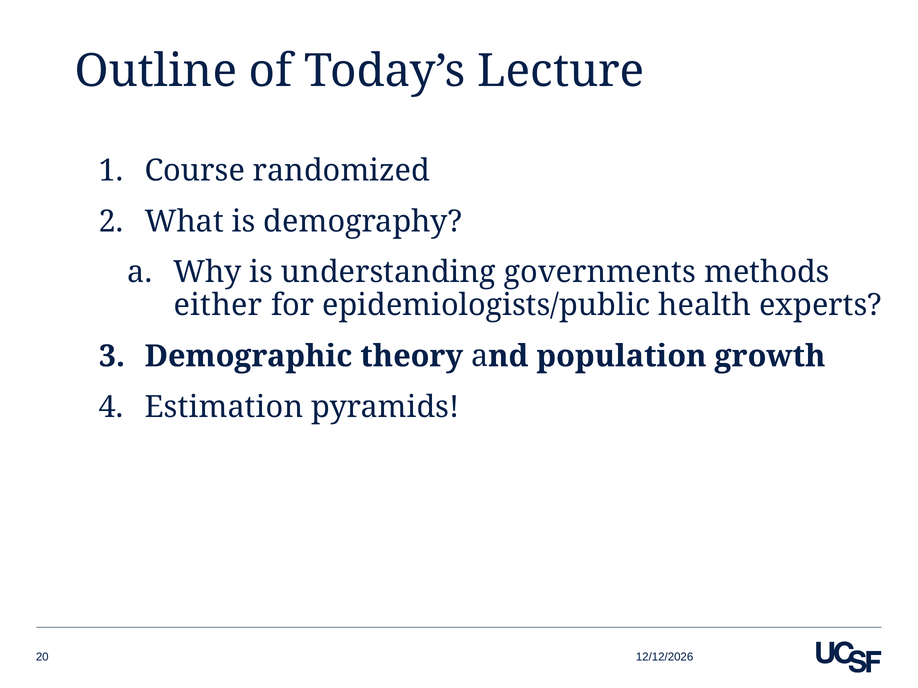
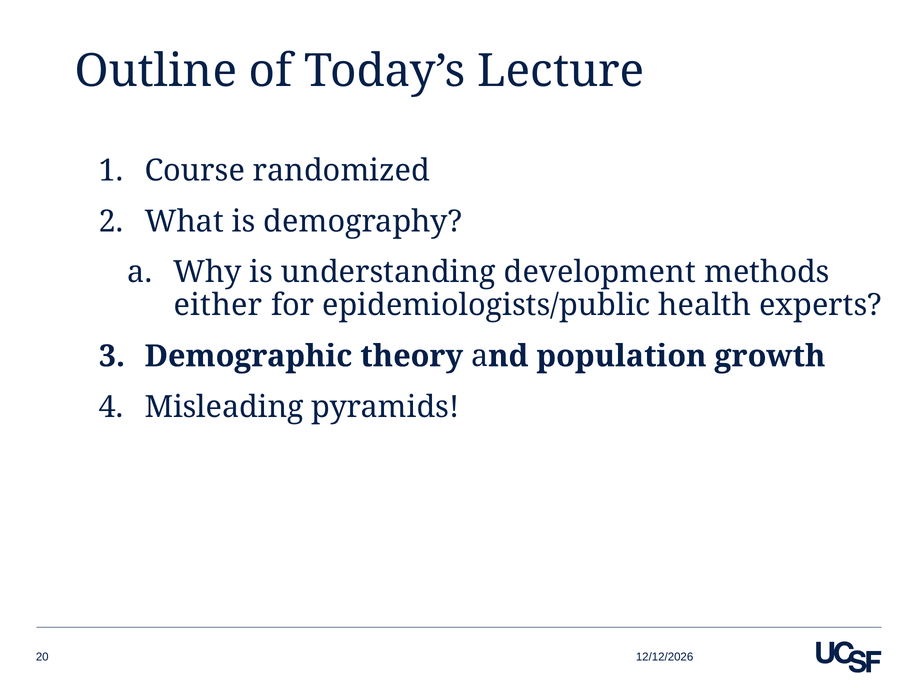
governments: governments -> development (600, 273)
Estimation: Estimation -> Misleading (224, 407)
